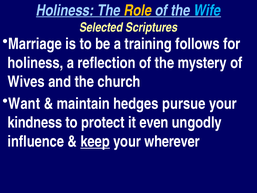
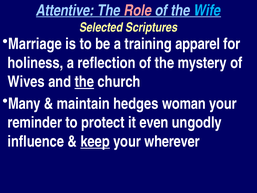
Holiness: Holiness -> Attentive (65, 11)
Role colour: yellow -> pink (138, 11)
follows: follows -> apparel (198, 44)
the underline: none -> present (84, 82)
Want: Want -> Many (24, 104)
pursue: pursue -> woman (184, 104)
kindness: kindness -> reminder (35, 122)
